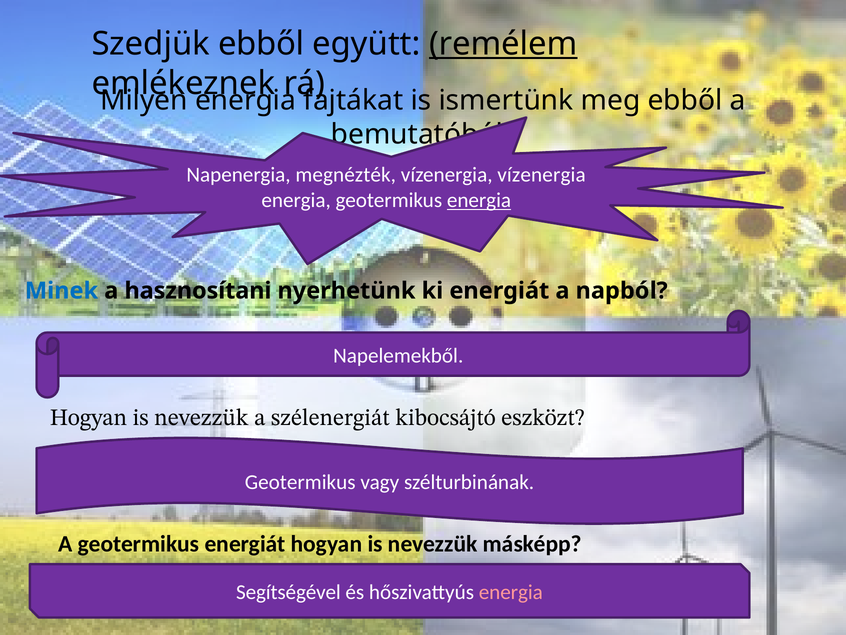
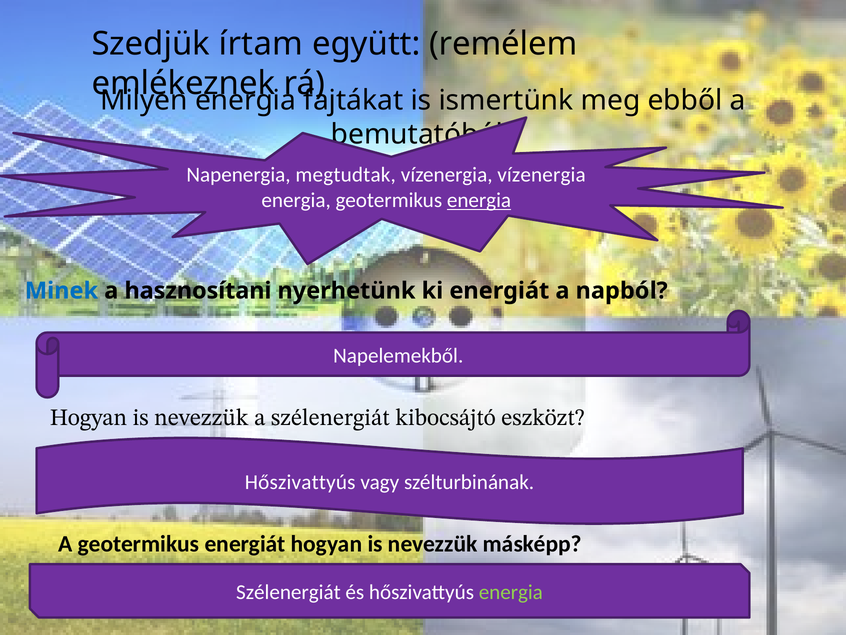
Szedjük ebből: ebből -> írtam (261, 44)
remélem underline: present -> none (503, 44)
megnézték: megnézték -> megtudtak (346, 175)
Geotermikus: Geotermikus -> Hőszivattyús (300, 482)
Segítségével: Segítségével -> Szélenergiát (288, 592)
energia colour: pink -> light green (511, 592)
